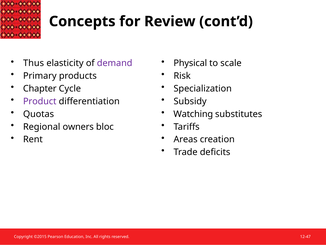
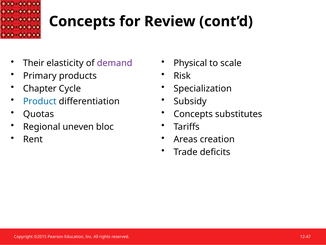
Thus: Thus -> Their (34, 63)
Product colour: purple -> blue (40, 101)
Watching: Watching -> Concepts (193, 114)
owners: owners -> uneven (78, 127)
